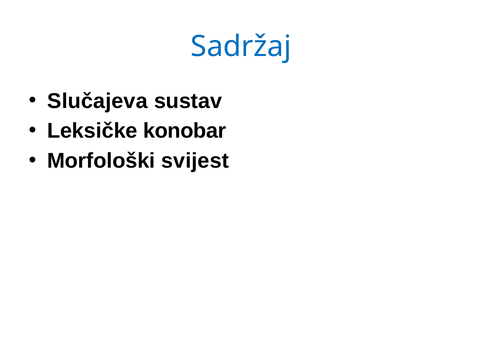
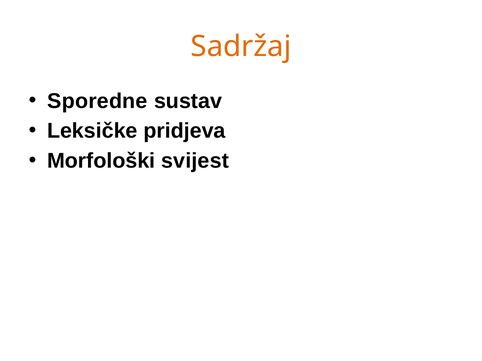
Sadržaj colour: blue -> orange (241, 47)
Slučajeva: Slučajeva -> Sporedne (97, 101)
konobar: konobar -> pridjeva (185, 131)
